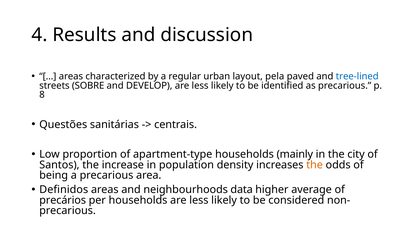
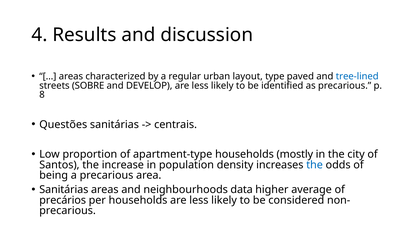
pela: pela -> type (275, 76)
mainly: mainly -> mostly (295, 154)
the colour: orange -> blue (315, 165)
Definidos: Definidos -> Sanitárias (64, 190)
